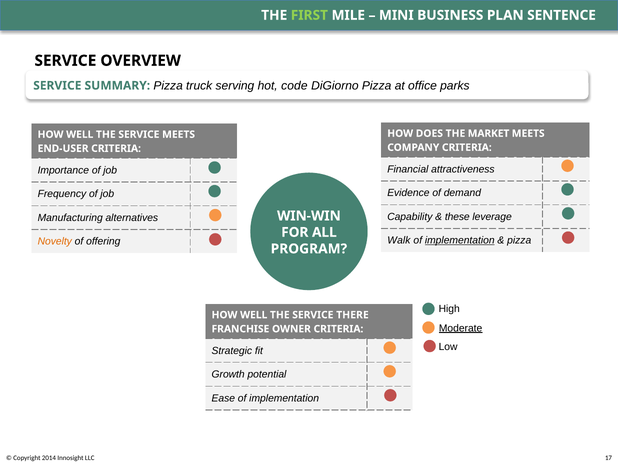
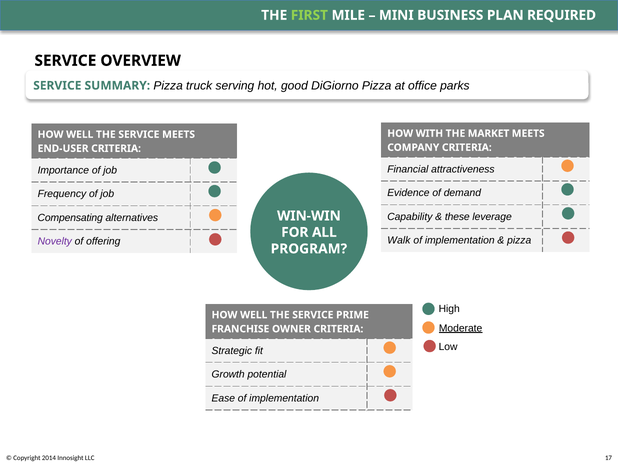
SENTENCE: SENTENCE -> REQUIRED (562, 15)
code: code -> good (294, 86)
DOES: DOES -> WITH (429, 133)
Manufacturing: Manufacturing -> Compensating (70, 218)
implementation underline: present -> none (460, 240)
Novelty colour: orange -> purple (55, 241)
THERE: THERE -> PRIME (352, 315)
